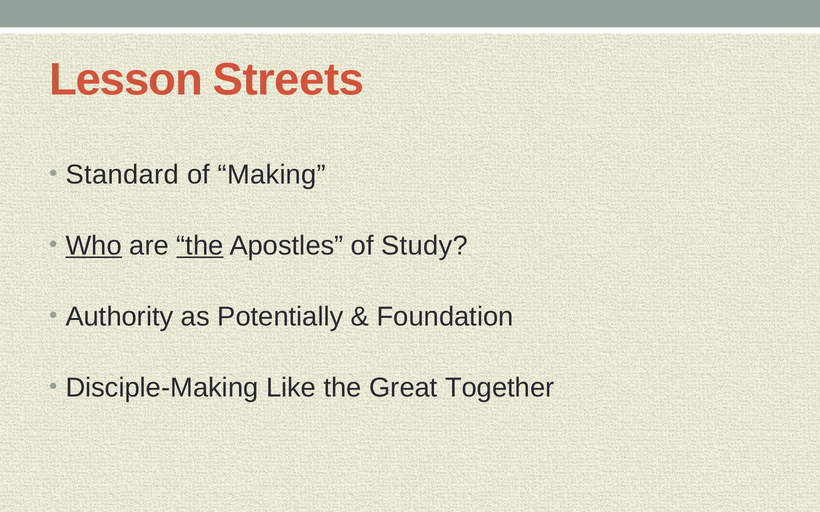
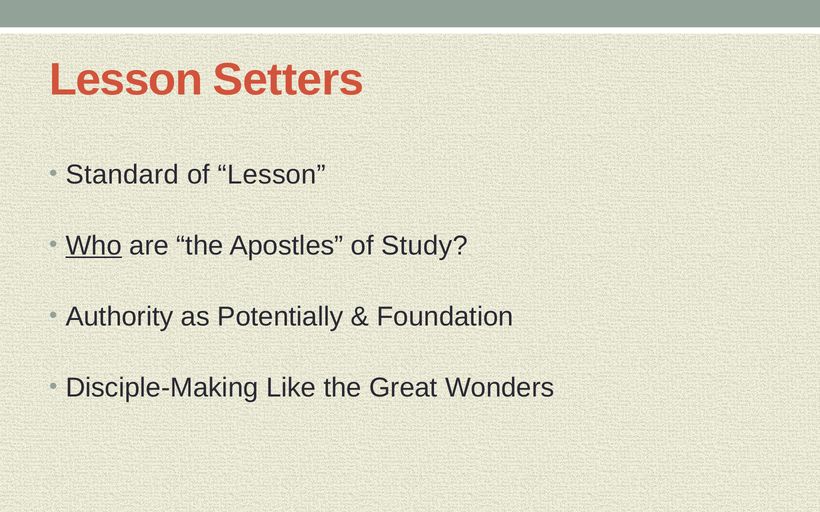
Streets: Streets -> Setters (288, 80)
of Making: Making -> Lesson (272, 175)
the underline: present -> none (200, 246)
Together: Together -> Wonders (500, 388)
